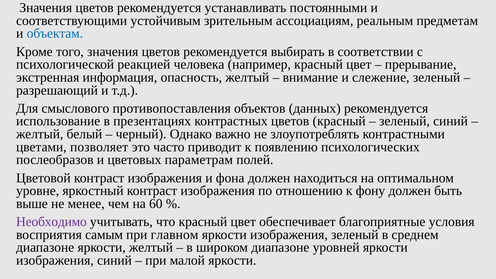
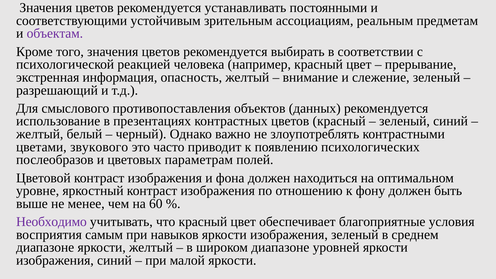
объектам colour: blue -> purple (55, 34)
позволяет: позволяет -> звукового (99, 147)
главном: главном -> навыков (175, 235)
